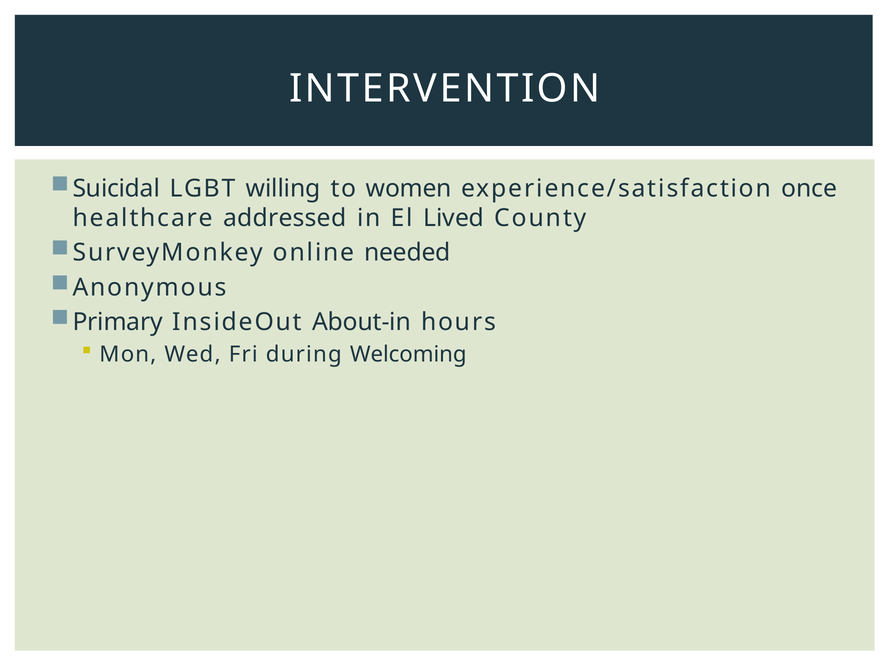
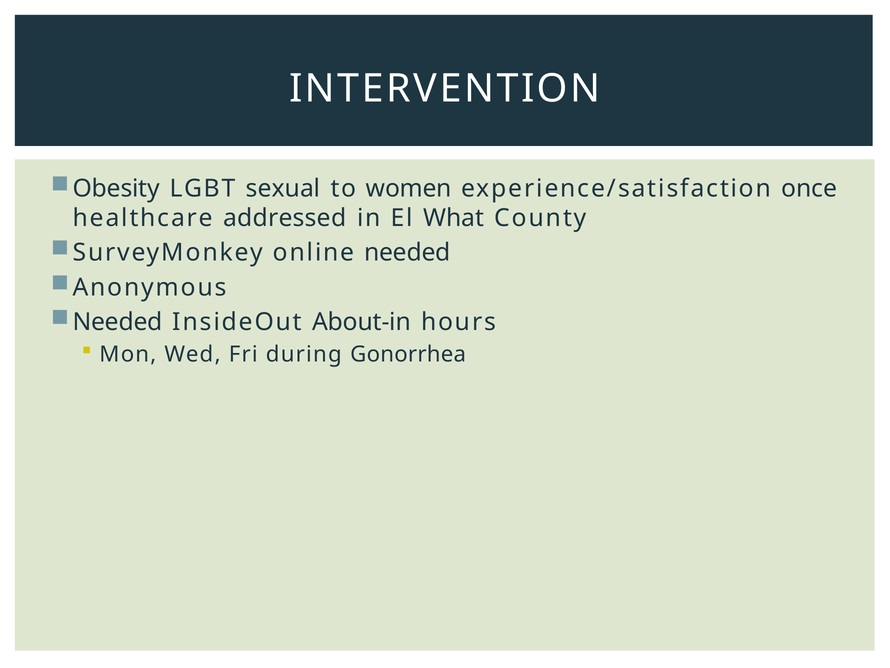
Suicidal: Suicidal -> Obesity (116, 188)
willing: willing -> sexual (283, 188)
Lived: Lived -> What (454, 218)
Primary: Primary -> Needed (118, 322)
Welcoming: Welcoming -> Gonorrhea (408, 354)
